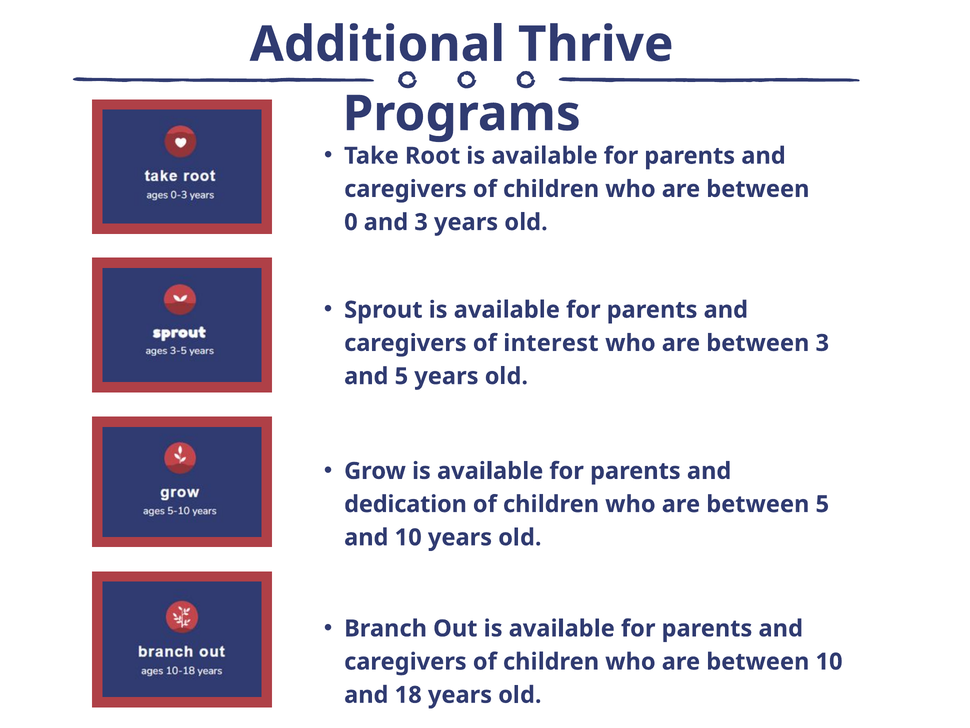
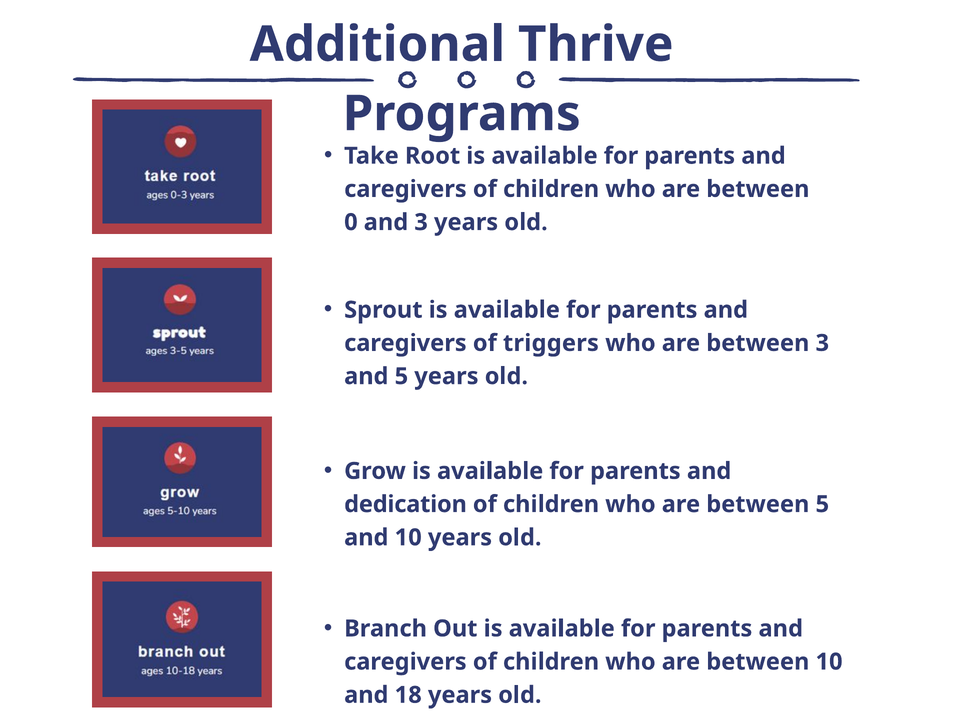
interest: interest -> triggers (551, 343)
